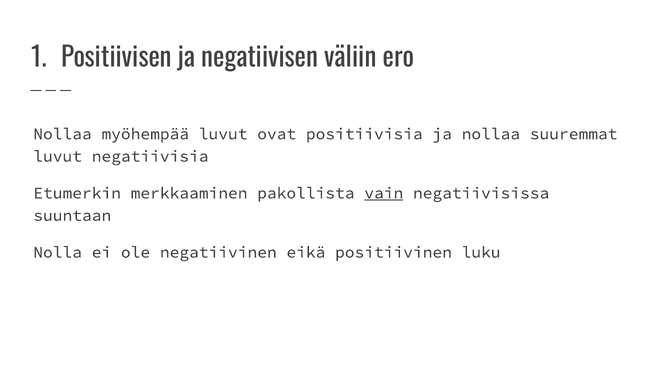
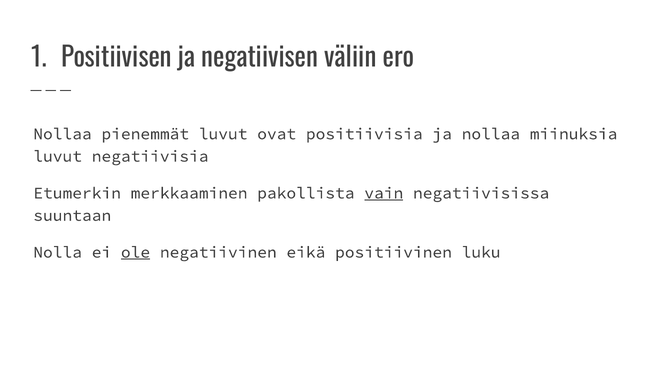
myöhempää: myöhempää -> pienemmät (145, 134)
suuremmat: suuremmat -> miinuksia (574, 134)
ole underline: none -> present (136, 252)
